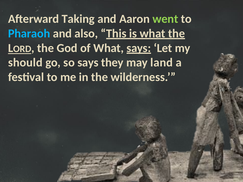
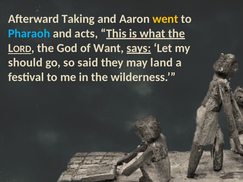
went colour: light green -> yellow (165, 19)
also: also -> acts (86, 34)
of What: What -> Want (109, 48)
so says: says -> said (88, 63)
